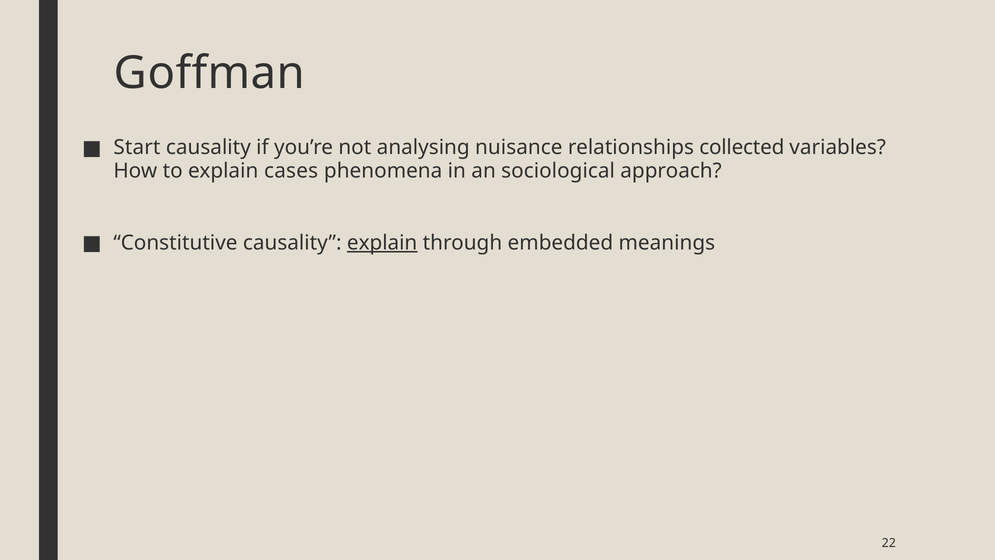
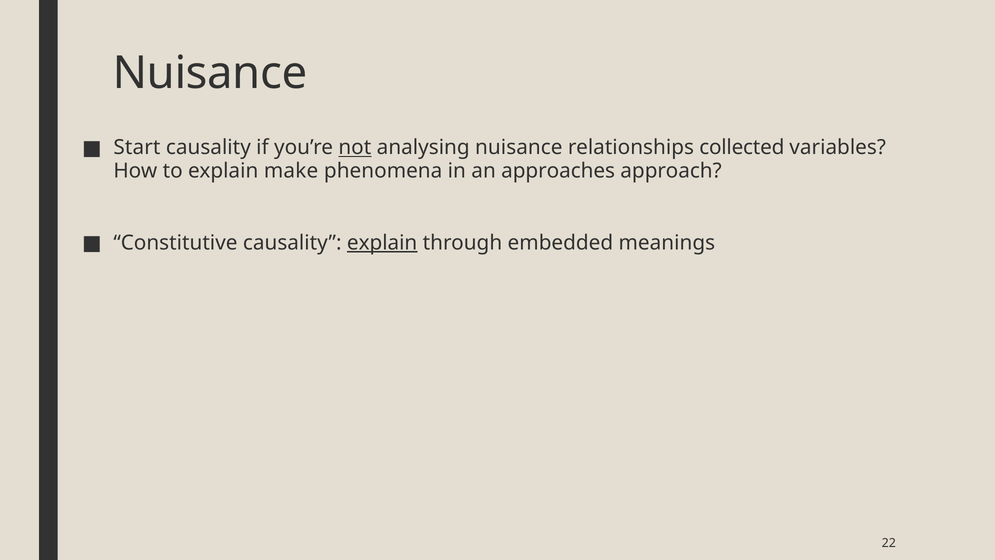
Goffman: Goffman -> Nuisance (210, 73)
not underline: none -> present (355, 148)
cases: cases -> make (291, 171)
sociological: sociological -> approaches (558, 171)
